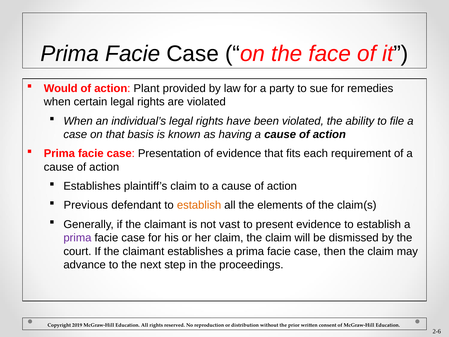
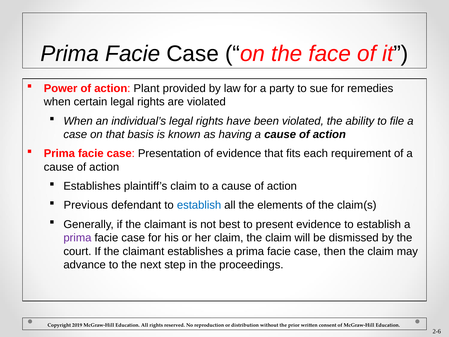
Would: Would -> Power (61, 88)
establish colour: orange -> blue (199, 205)
vast: vast -> best (230, 224)
